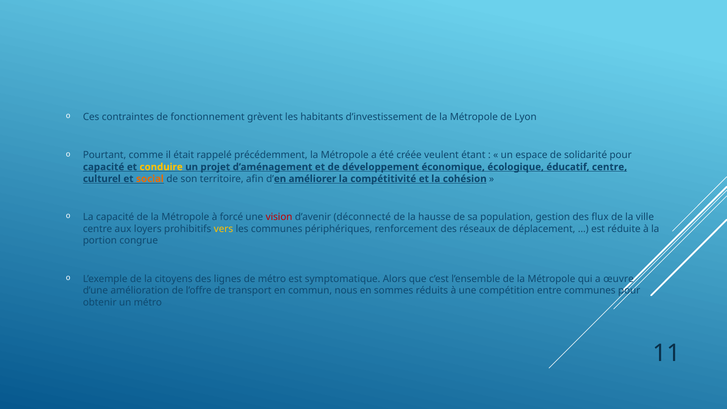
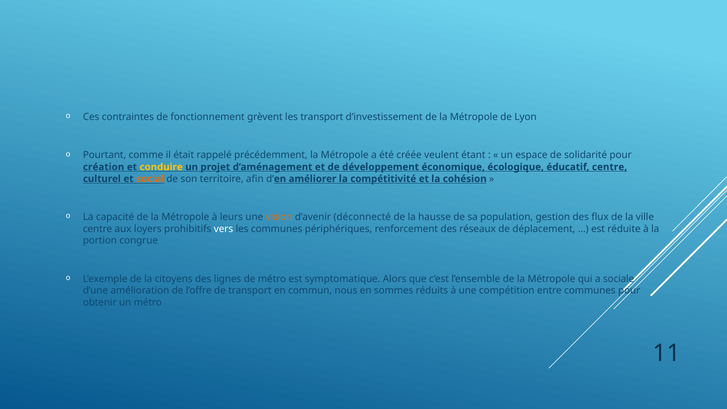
les habitants: habitants -> transport (322, 117)
capacité: capacité -> création (104, 167)
forcé: forcé -> leurs (231, 217)
vision colour: red -> orange (279, 217)
vers colour: yellow -> white (223, 229)
œuvre: œuvre -> sociale (619, 279)
